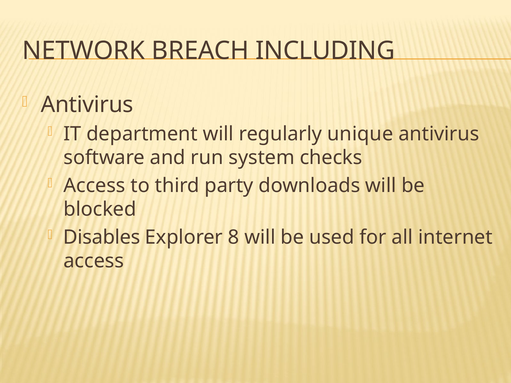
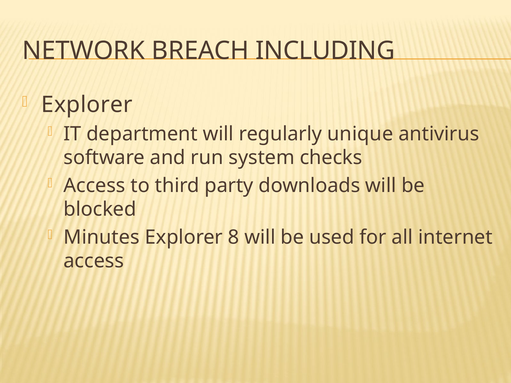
Antivirus: Antivirus -> Explorer (87, 105)
Disables: Disables -> Minutes (102, 237)
